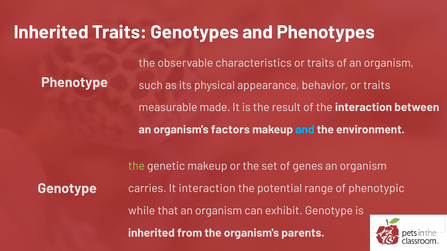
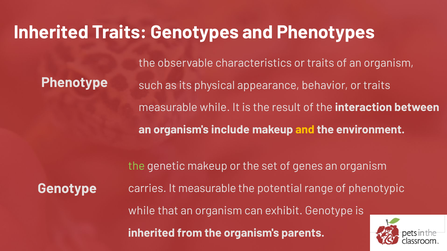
measurable made: made -> while (215, 108)
factors: factors -> include (230, 130)
and colour: light blue -> yellow (305, 130)
It interaction: interaction -> measurable (207, 189)
